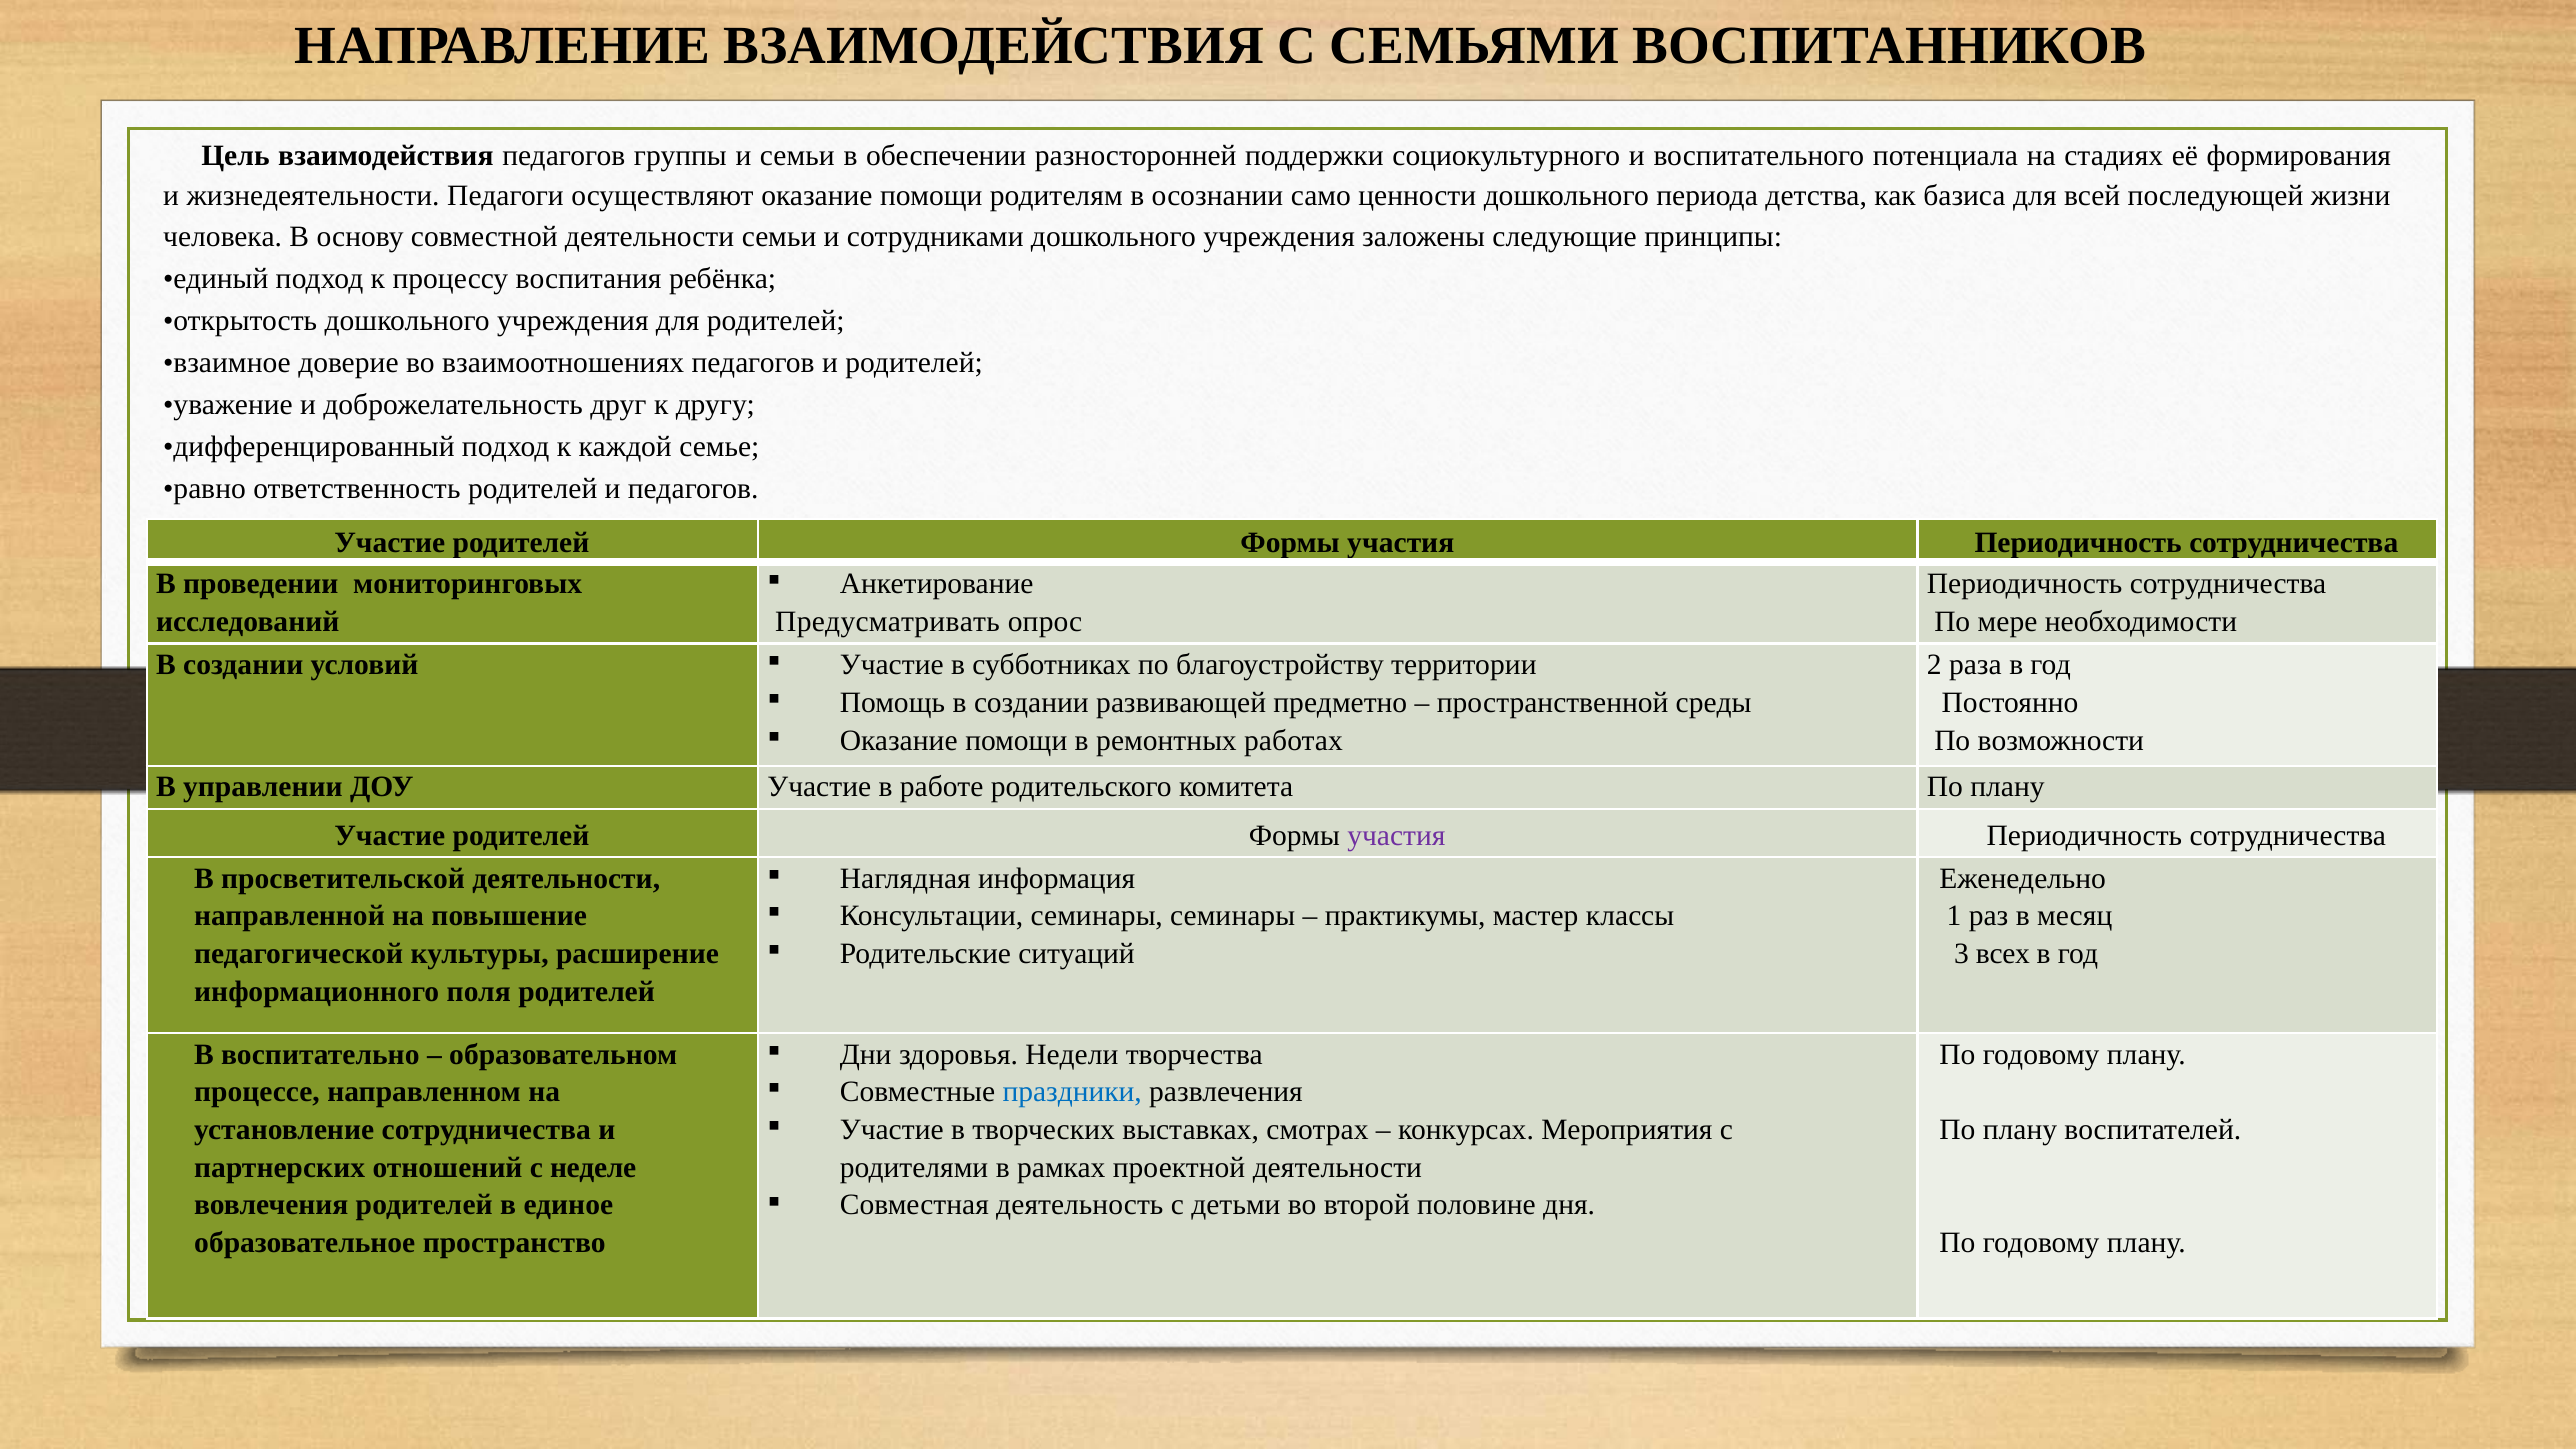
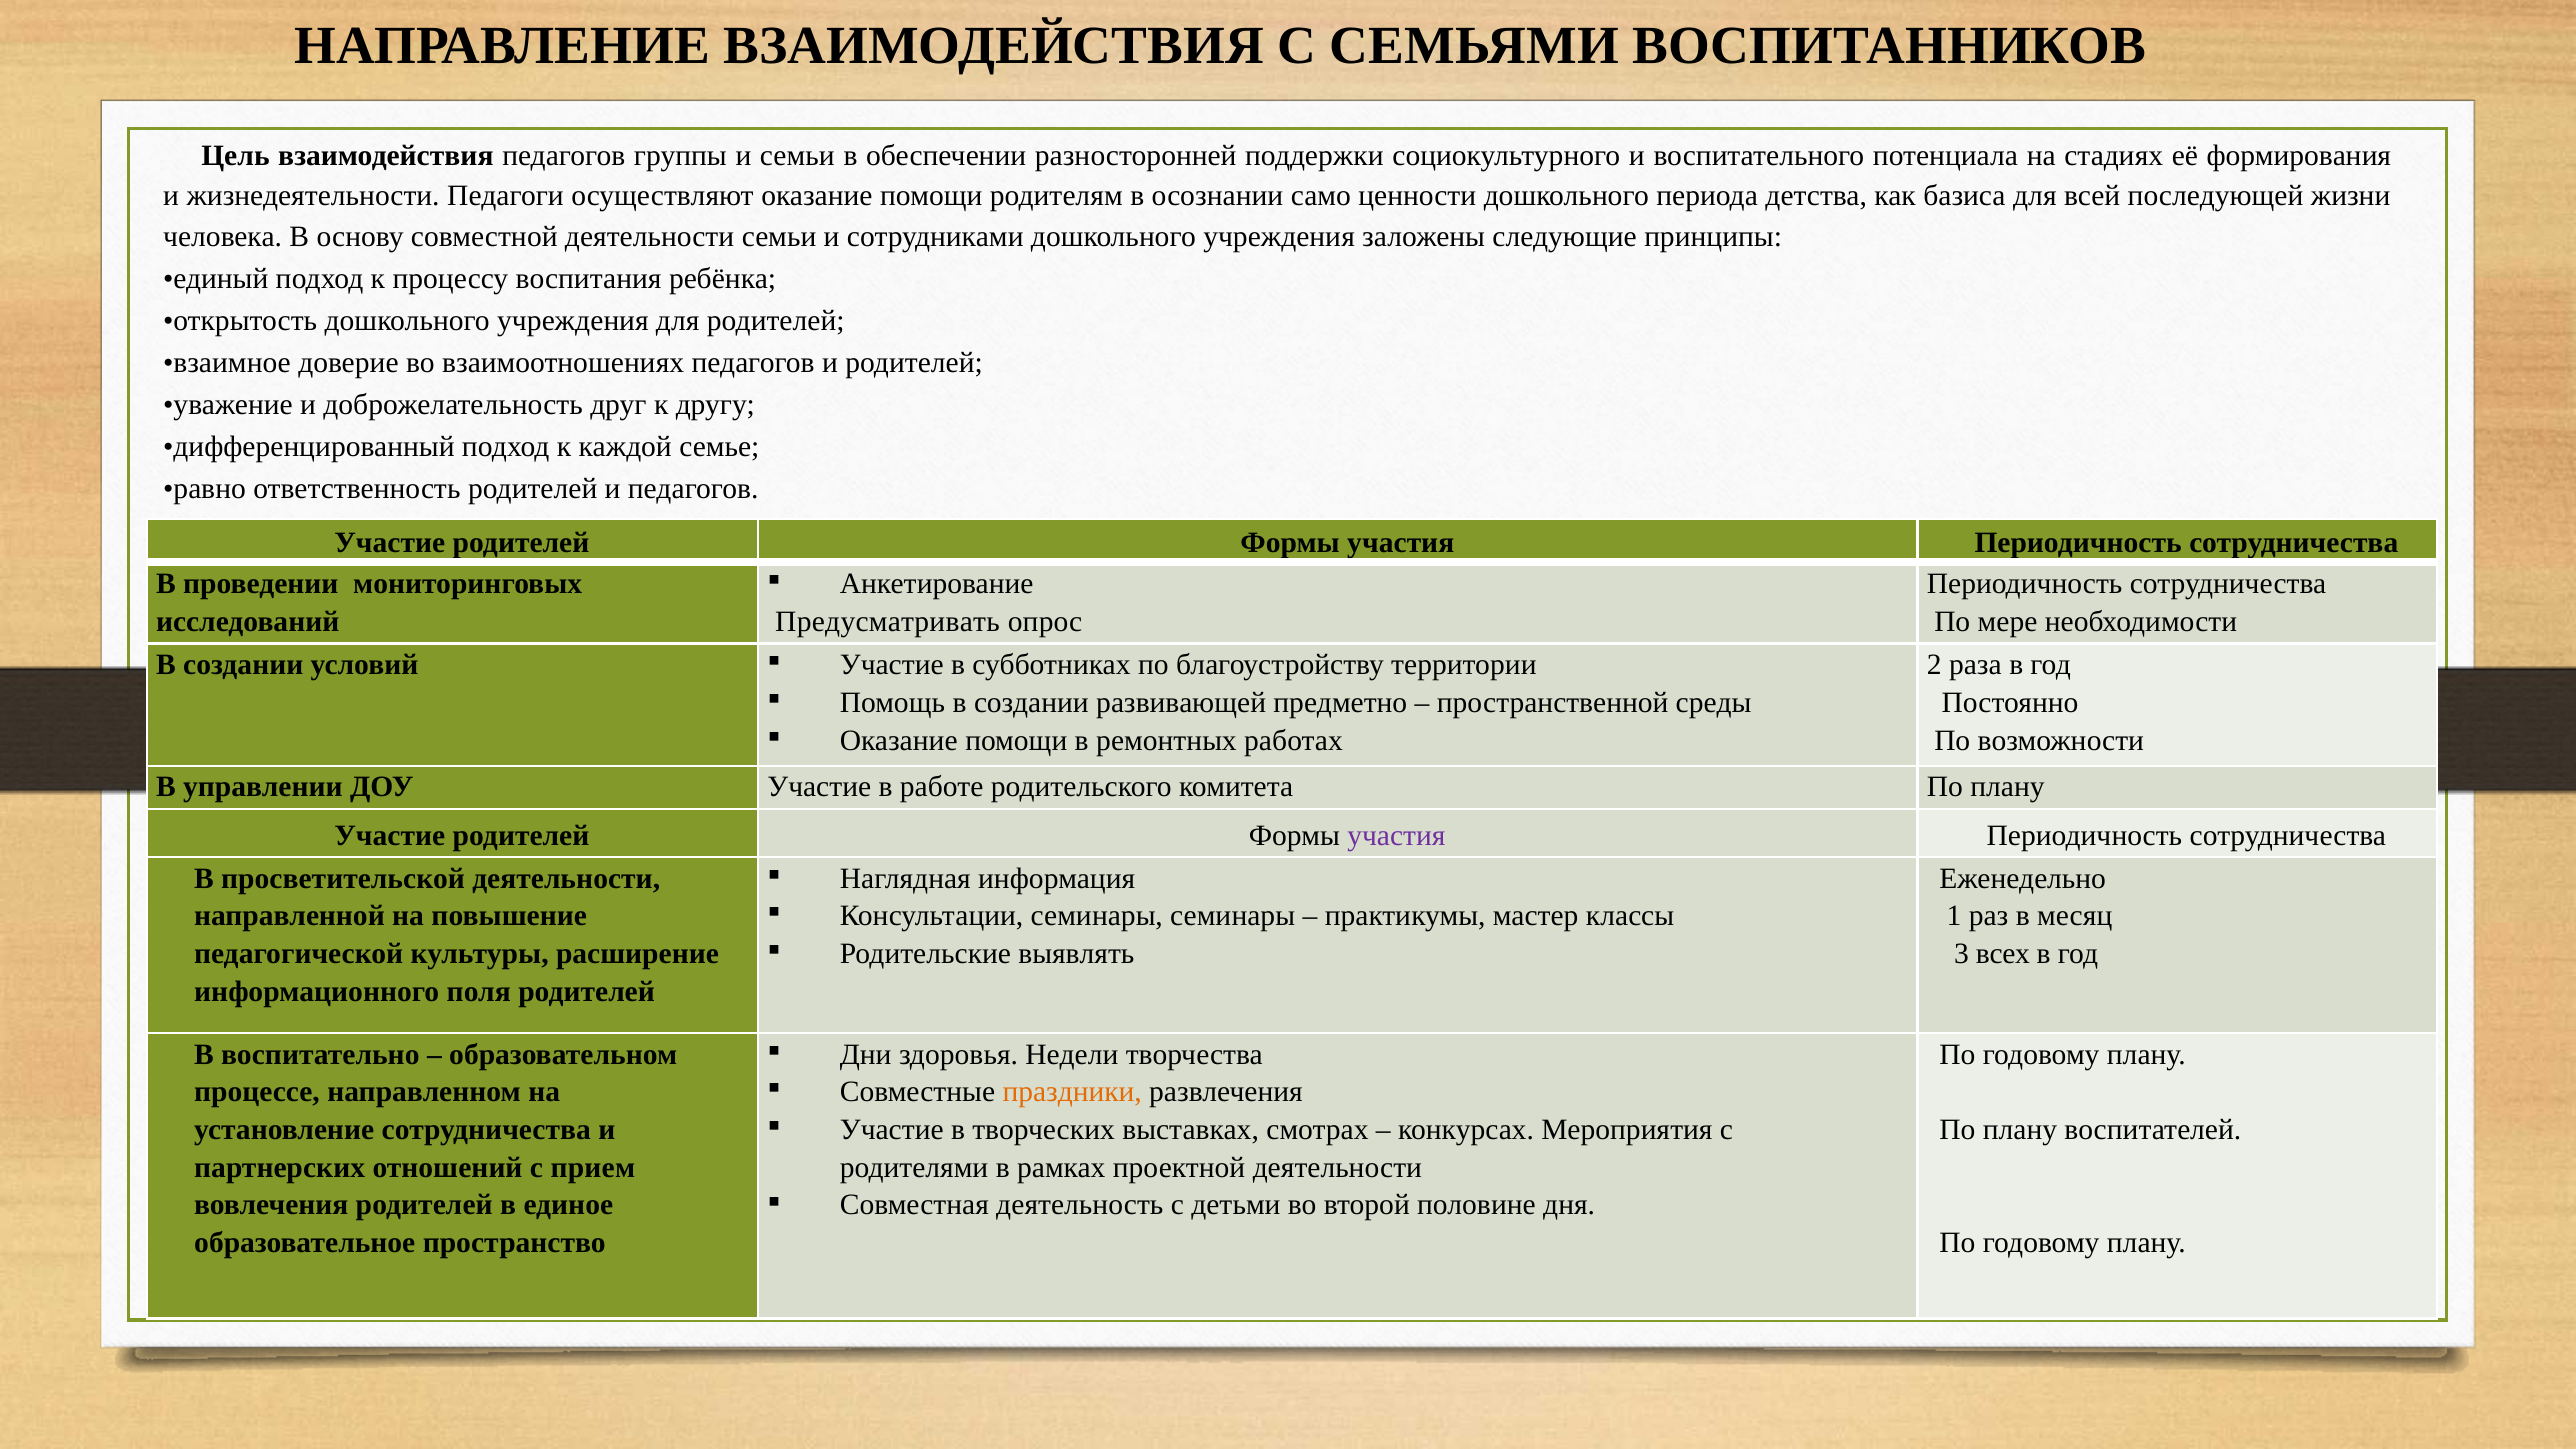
ситуаций: ситуаций -> выявлять (1076, 954)
праздники colour: blue -> orange (1072, 1092)
неделе: неделе -> прием (593, 1167)
